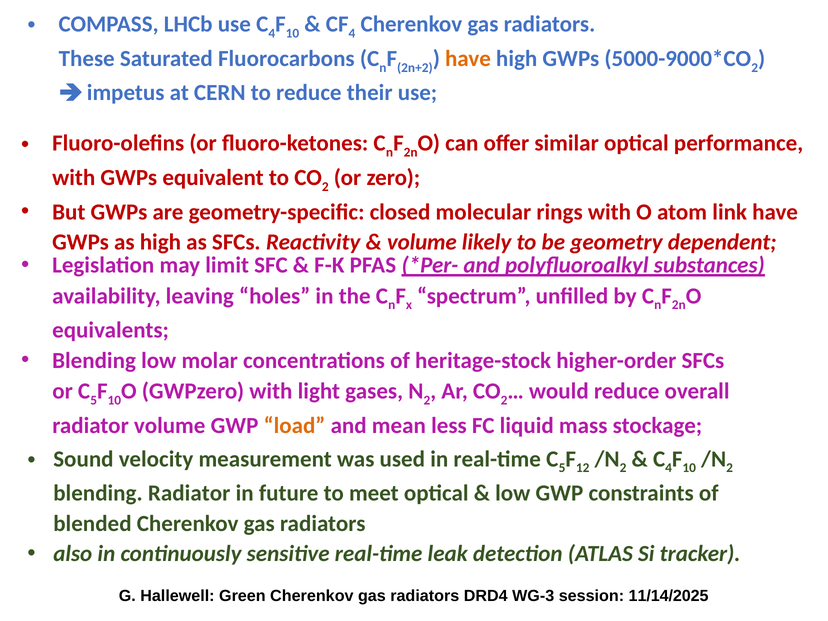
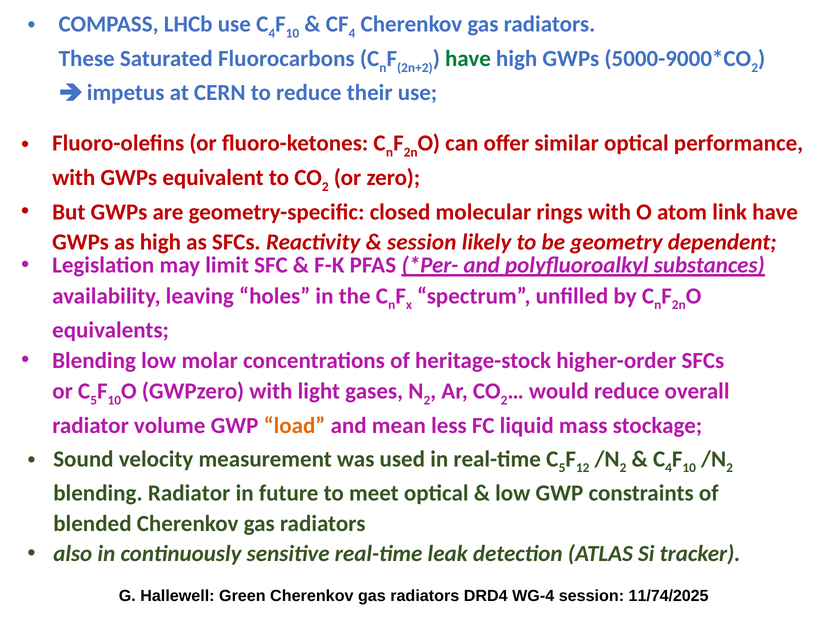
have colour: orange -> green (468, 59)
volume: volume -> session (422, 242)
WG-3: WG-3 -> WG-4 (533, 596)
11/14/2025: 11/14/2025 -> 11/74/2025 (669, 596)
